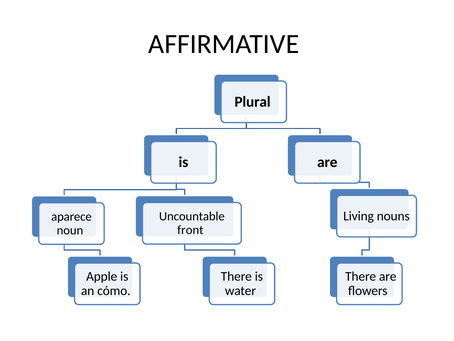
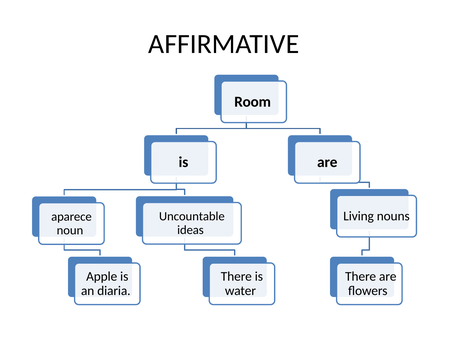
Plural: Plural -> Room (253, 102)
front: front -> ideas (190, 230)
cómo: cómo -> diaria (114, 290)
